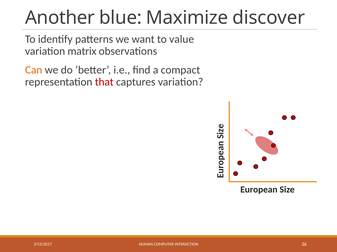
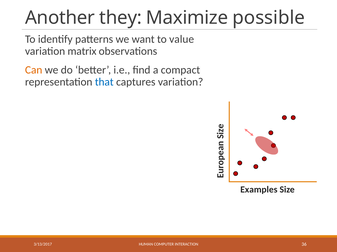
blue: blue -> they (121, 18)
discover: discover -> possible (269, 18)
that colour: red -> blue (104, 82)
European: European -> Examples (259, 190)
